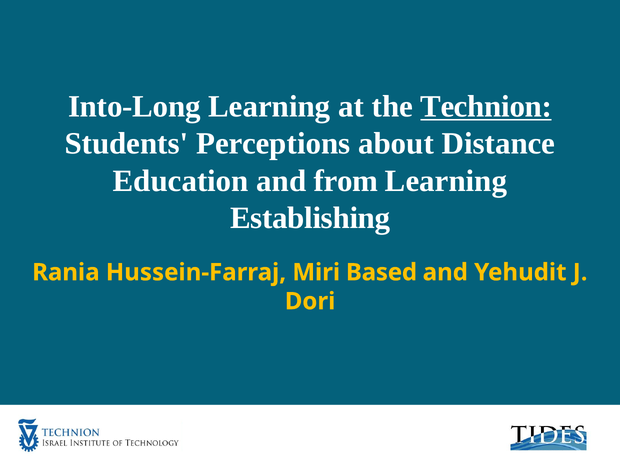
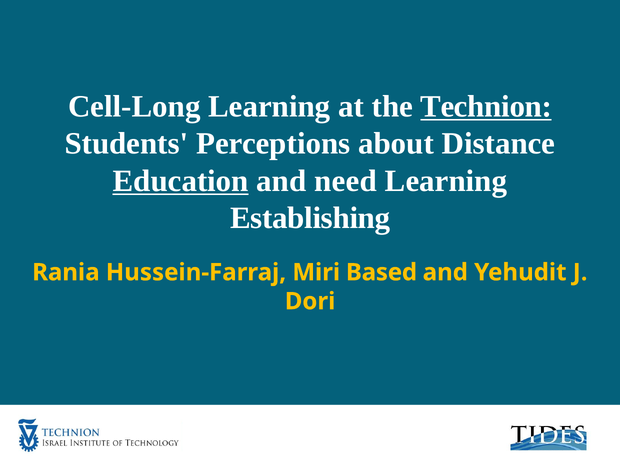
Into-Long: Into-Long -> Cell-Long (134, 106)
Education underline: none -> present (181, 181)
from: from -> need (346, 181)
